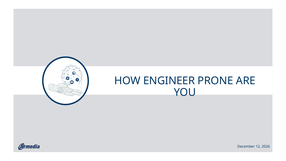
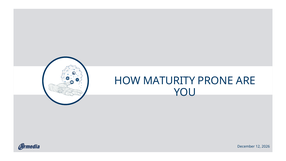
ENGINEER: ENGINEER -> MATURITY (169, 81)
